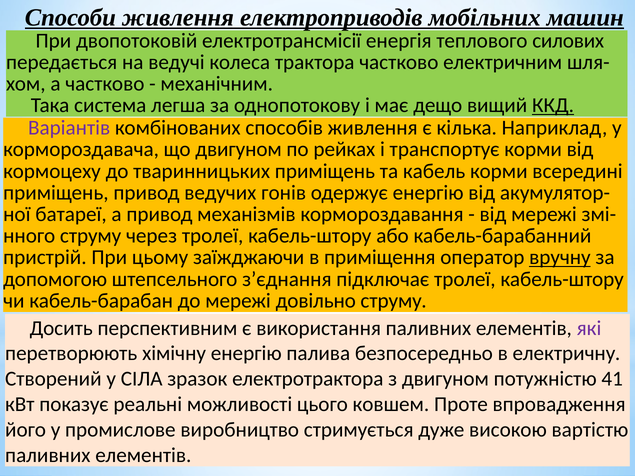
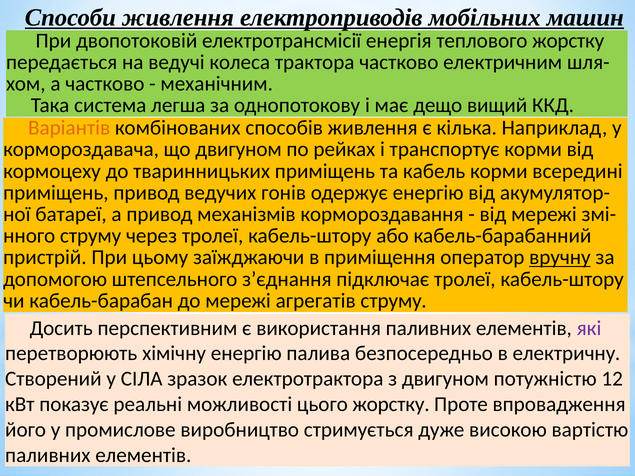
теплового силових: силових -> жорстку (568, 41)
ККД underline: present -> none (553, 105)
Варіантів colour: purple -> orange (69, 128)
довільно: довільно -> агрегатів (316, 301)
41: 41 -> 12 (612, 379)
цього ковшем: ковшем -> жорстку (391, 404)
